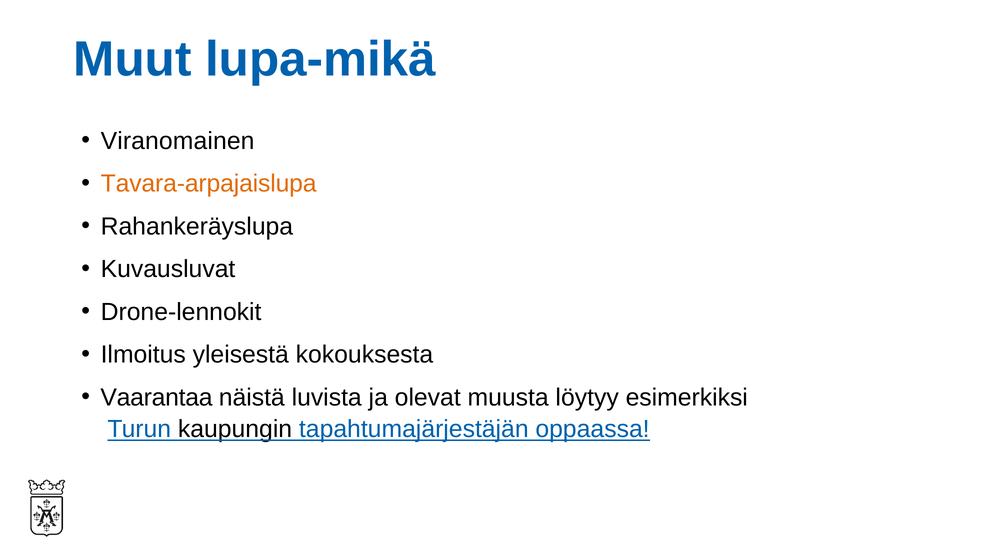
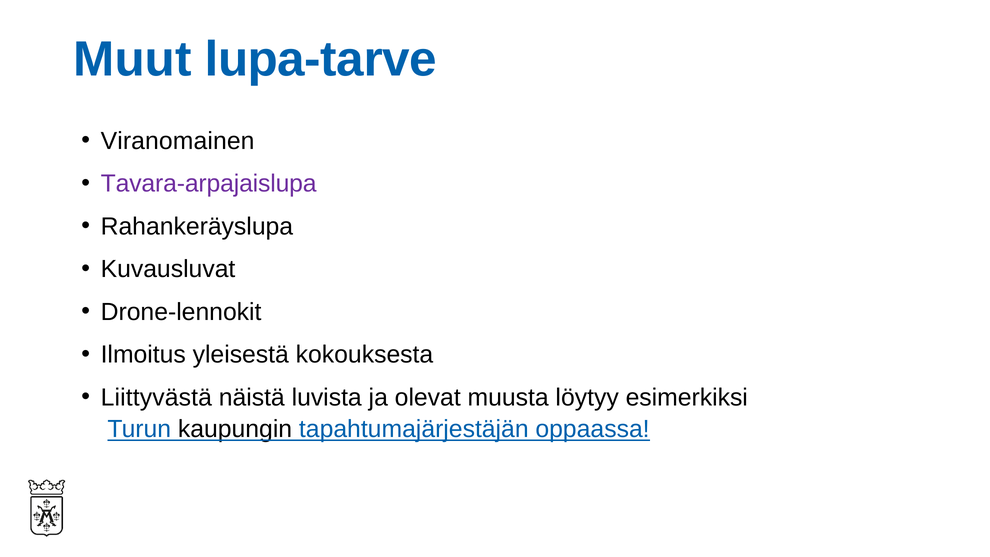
lupa-mikä: lupa-mikä -> lupa-tarve (321, 59)
Tavara-arpajaislupa colour: orange -> purple (209, 184)
Vaarantaa: Vaarantaa -> Liittyvästä (156, 397)
